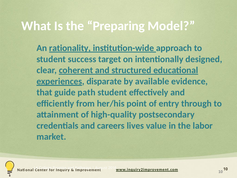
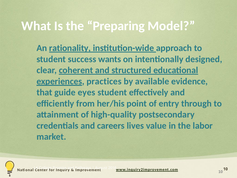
target: target -> wants (110, 59)
disparate: disparate -> practices (104, 81)
path: path -> eyes (87, 92)
